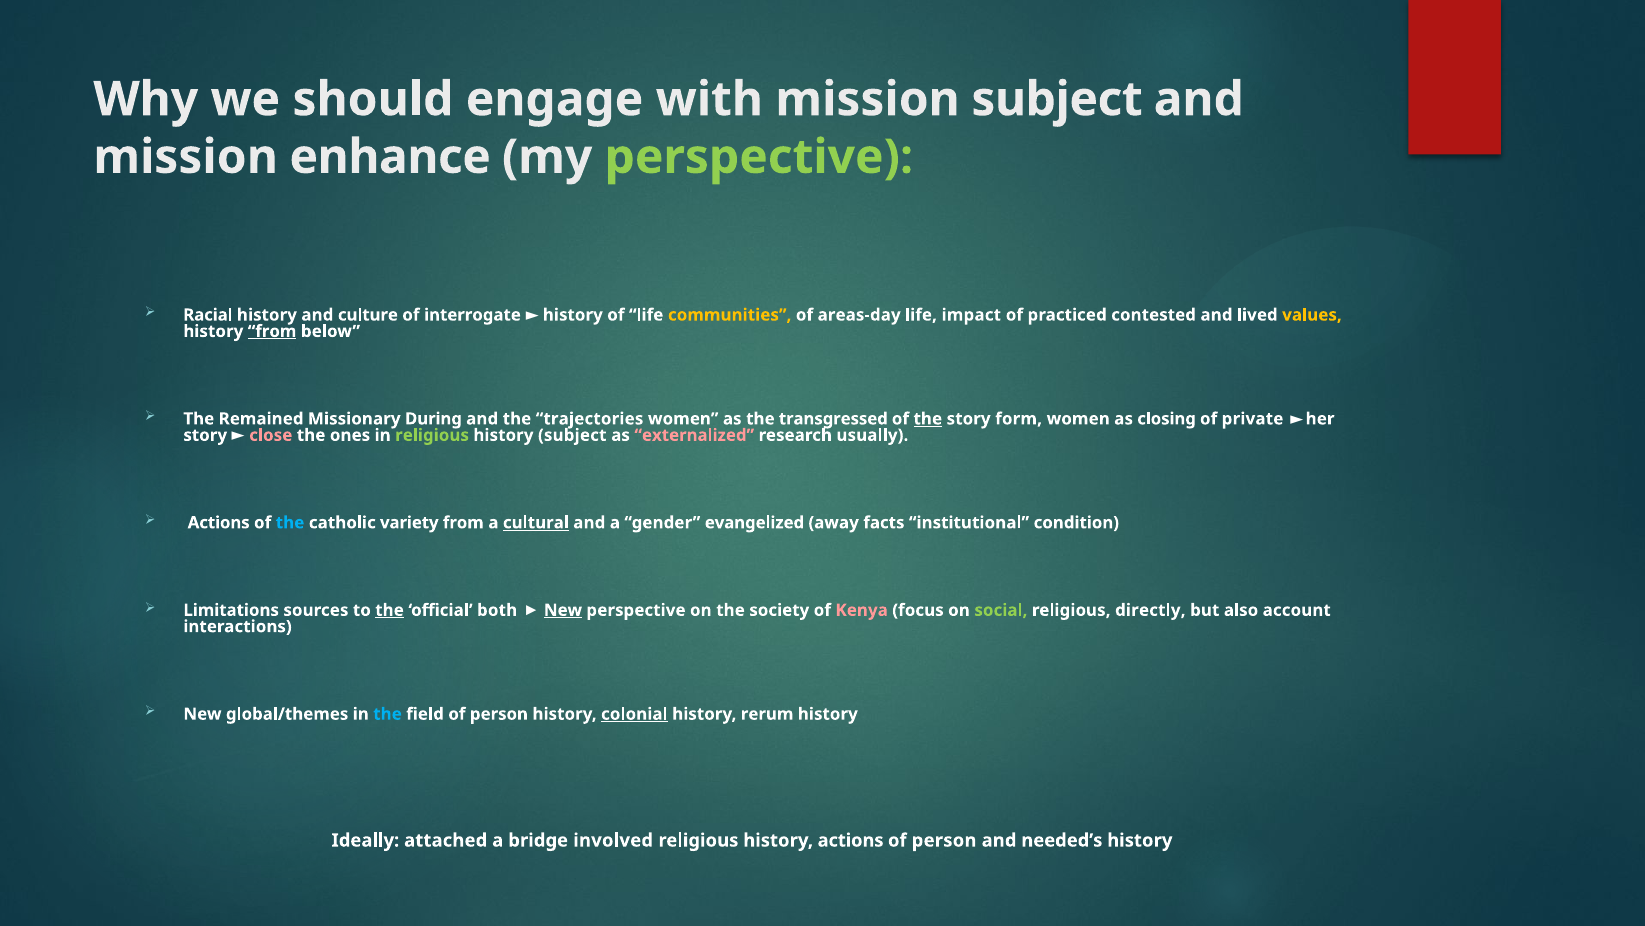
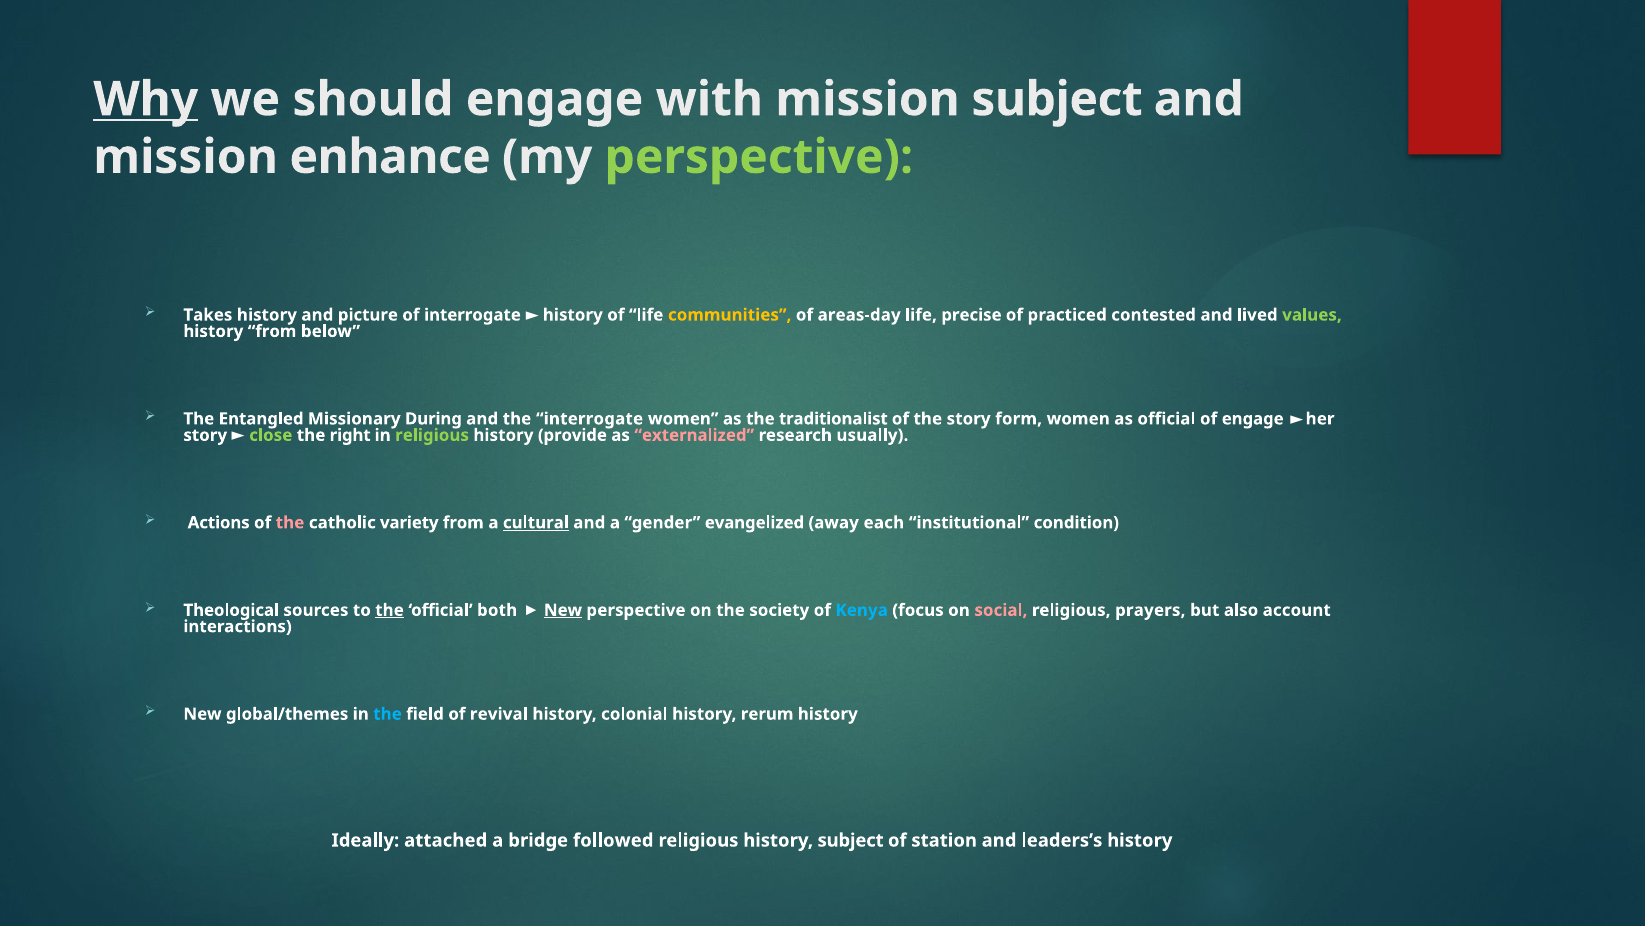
Why underline: none -> present (146, 99)
Racial: Racial -> Takes (208, 315)
culture: culture -> picture (368, 315)
impact: impact -> precise (971, 315)
values colour: yellow -> light green (1312, 315)
from underline: present -> none (272, 331)
Remained: Remained -> Entangled (261, 419)
the trajectories: trajectories -> interrogate (590, 419)
transgressed: transgressed -> traditionalist (833, 419)
the underline: present -> none (928, 419)
as closing: closing -> official (1166, 419)
of private: private -> engage (1253, 419)
close colour: pink -> light green (271, 435)
ones: ones -> right (350, 435)
history subject: subject -> provide (572, 435)
the colour: light blue -> pink (290, 522)
facts: facts -> each (884, 522)
Limitations: Limitations -> Theological (231, 610)
Kenya colour: pink -> light blue (862, 610)
social colour: light green -> pink (1001, 610)
directly: directly -> prayers (1150, 610)
field of person: person -> revival (499, 714)
colonial underline: present -> none (634, 714)
involved: involved -> followed (613, 840)
history actions: actions -> subject (851, 840)
person: person -> station (944, 840)
needed’s: needed’s -> leaders’s (1062, 840)
